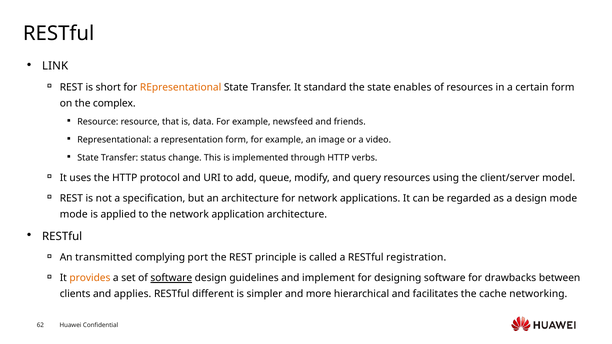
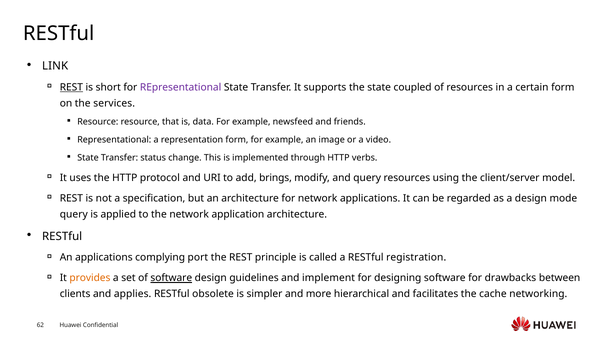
REST underline: none -> present (71, 87)
REpresentational colour: orange -> purple (181, 87)
standard: standard -> supports (325, 87)
enables: enables -> coupled (413, 87)
complex: complex -> services (114, 103)
queue: queue -> brings (276, 178)
mode: mode -> query (74, 214)
An transmitted: transmitted -> applications (104, 258)
different: different -> obsolete (213, 294)
